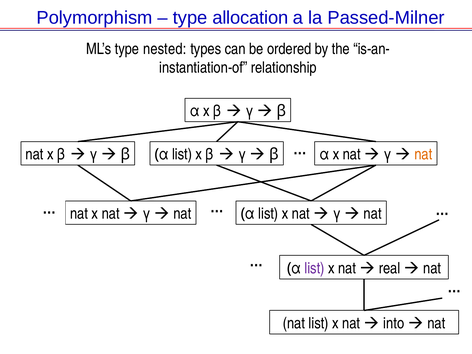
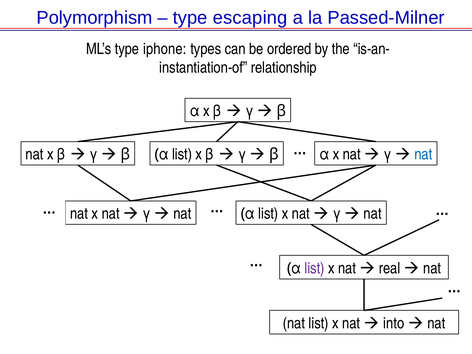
allocation: allocation -> escaping (250, 18)
nested: nested -> iphone (165, 49)
nat colour: orange -> blue (423, 154)
